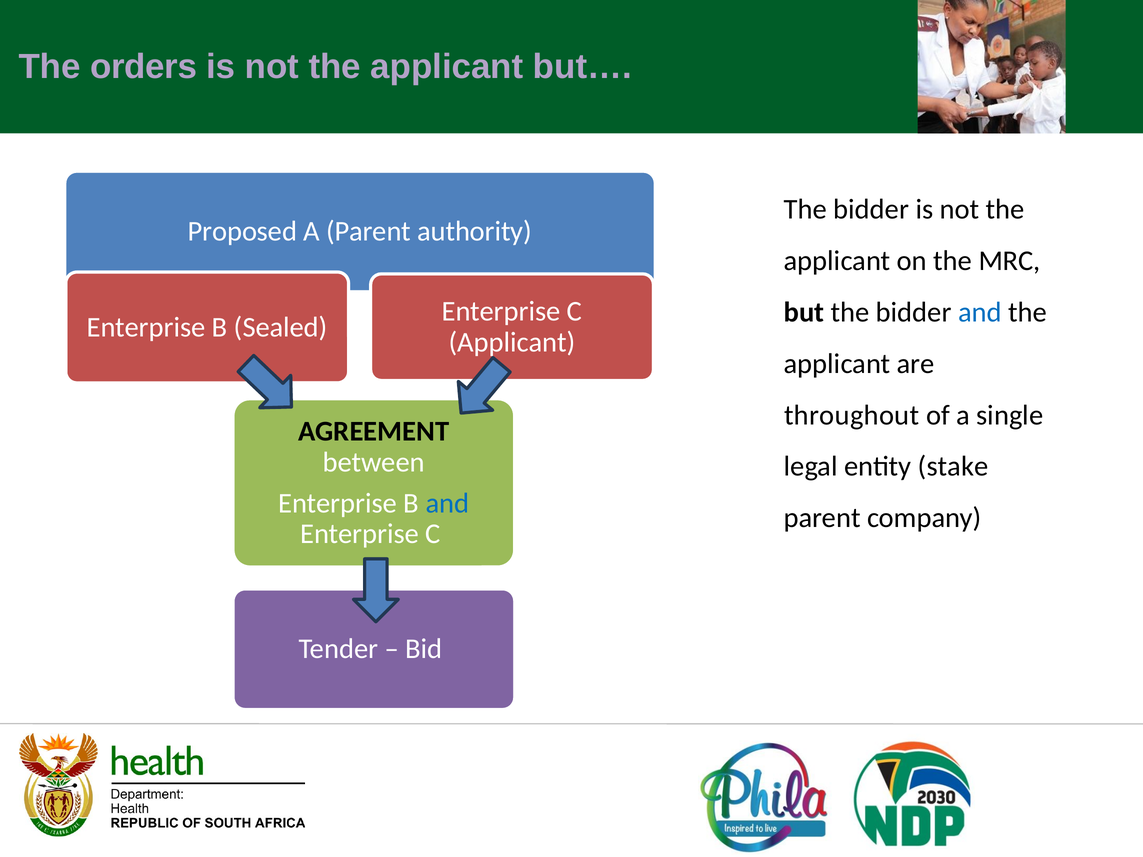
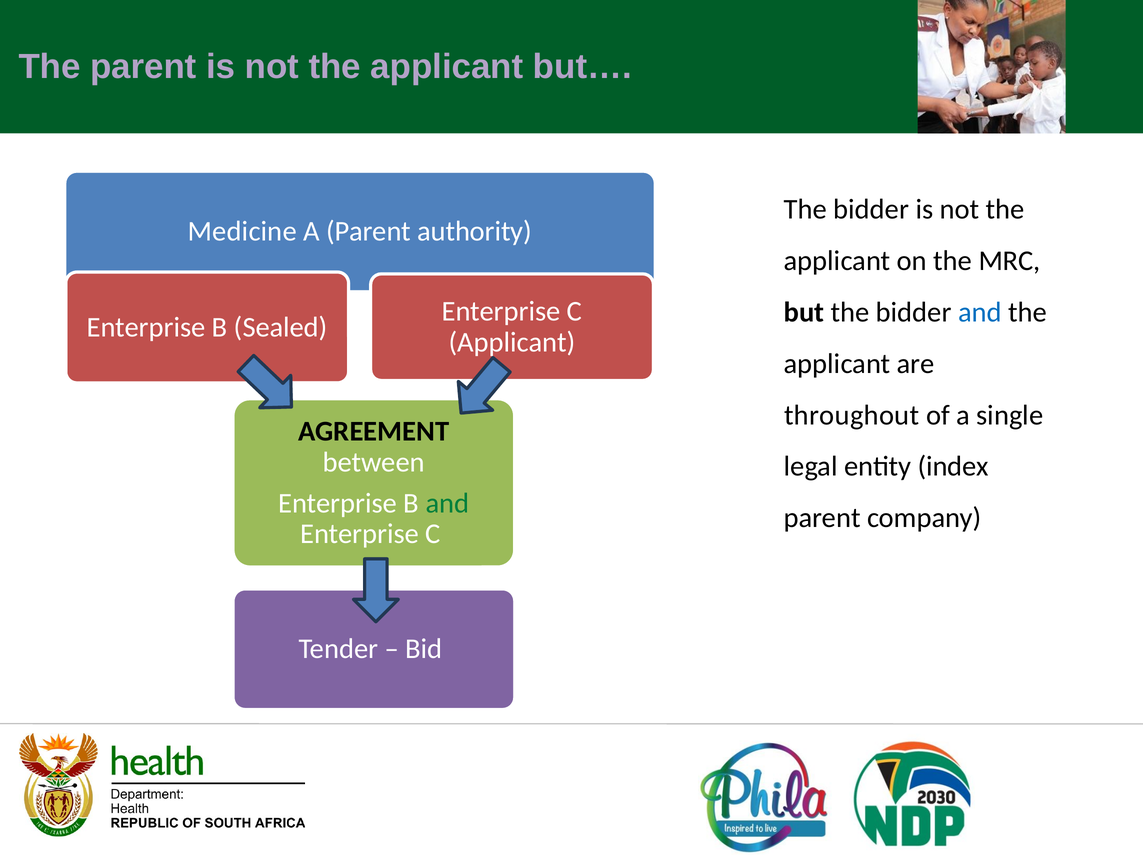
The orders: orders -> parent (143, 67)
Proposed: Proposed -> Medicine (242, 231)
stake: stake -> index (953, 467)
and colour: blue -> green (447, 503)
